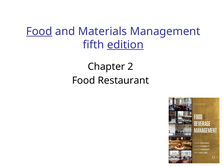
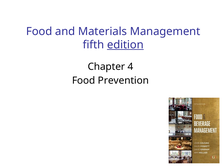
Food underline: present -> none (39, 31)
2: 2 -> 4 (130, 67)
Restaurant: Restaurant -> Prevention (123, 81)
